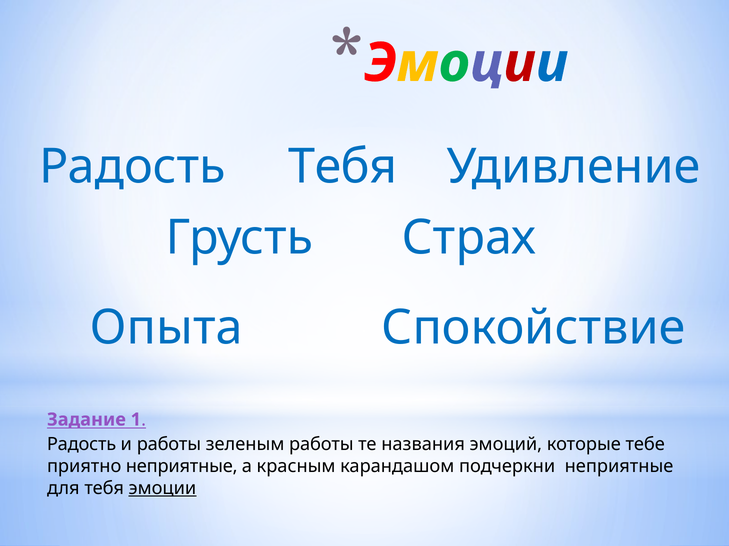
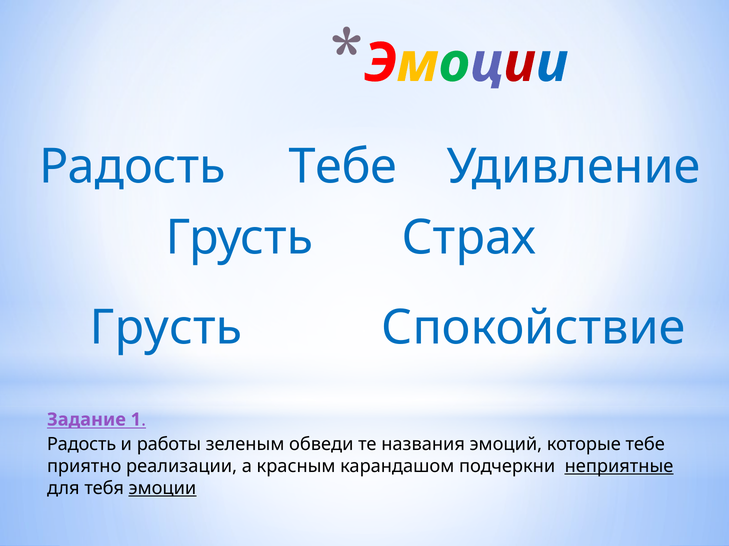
Радость Тебя: Тебя -> Тебе (343, 167)
Опыта: Опыта -> Грусть (166, 328)
зеленым работы: работы -> обведи (321, 445)
приятно неприятные: неприятные -> реализации (182, 467)
неприятные underline: none -> present (619, 467)
